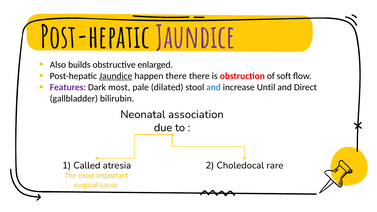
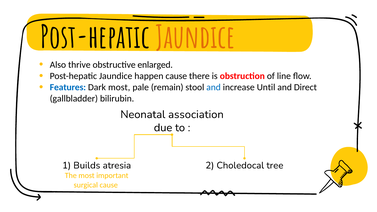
Jaundice colour: purple -> orange (195, 38)
builds: builds -> thrive (79, 65)
Jaundice underline: present -> none (116, 76)
happen there: there -> cause (176, 76)
soft: soft -> line (284, 76)
Features colour: purple -> blue (68, 87)
dilated: dilated -> remain (167, 87)
rare: rare -> tree (275, 165)
Called: Called -> Builds (87, 165)
